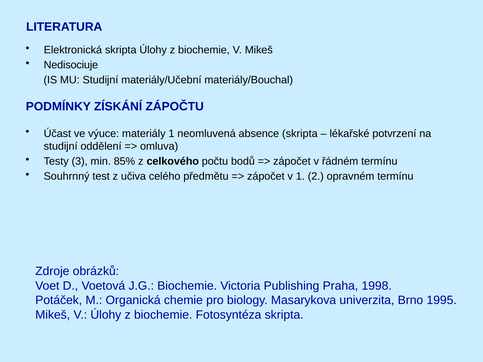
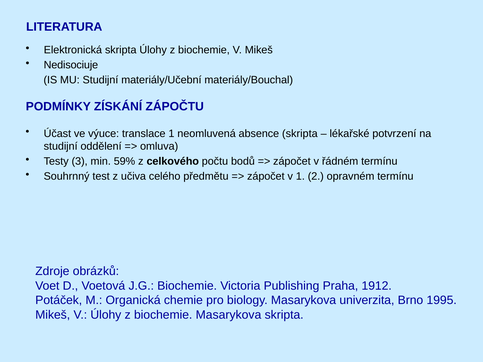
materiály: materiály -> translace (144, 134)
85%: 85% -> 59% (124, 162)
1998: 1998 -> 1912 (377, 286)
biochemie Fotosyntéza: Fotosyntéza -> Masarykova (229, 315)
